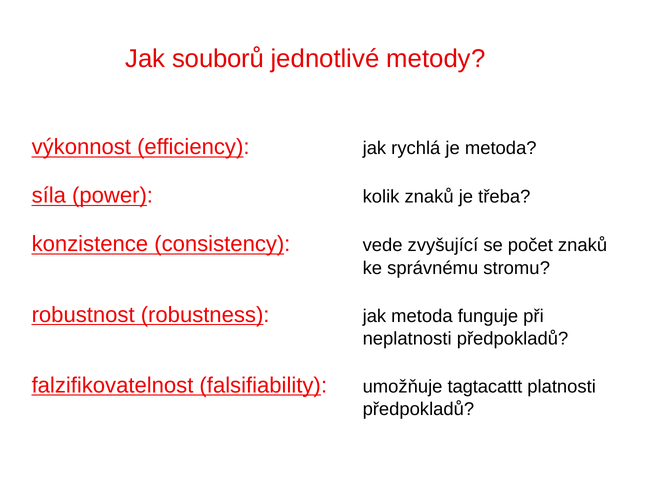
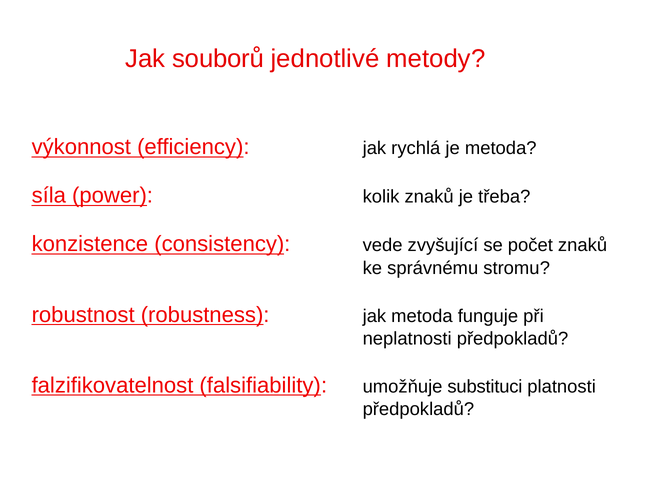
tagtacattt: tagtacattt -> substituci (485, 387)
